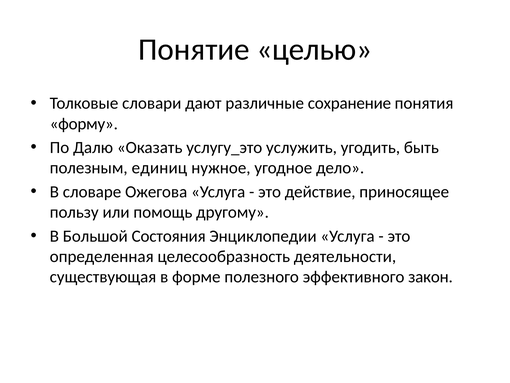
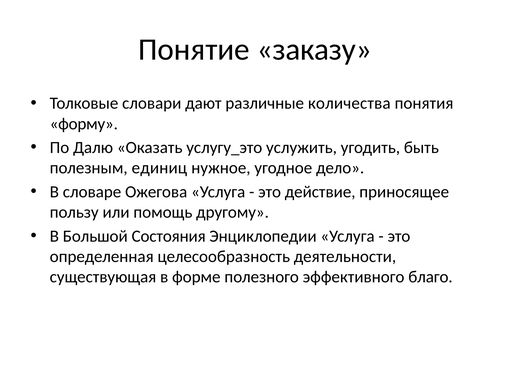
целью: целью -> заказу (314, 49)
сохранение: сохранение -> количества (349, 103)
закон: закон -> благо (430, 277)
